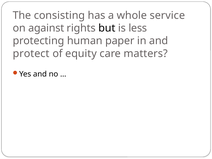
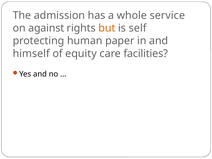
consisting: consisting -> admission (59, 15)
but colour: black -> orange (107, 28)
less: less -> self (138, 28)
protect: protect -> himself (31, 54)
matters: matters -> facilities (146, 54)
